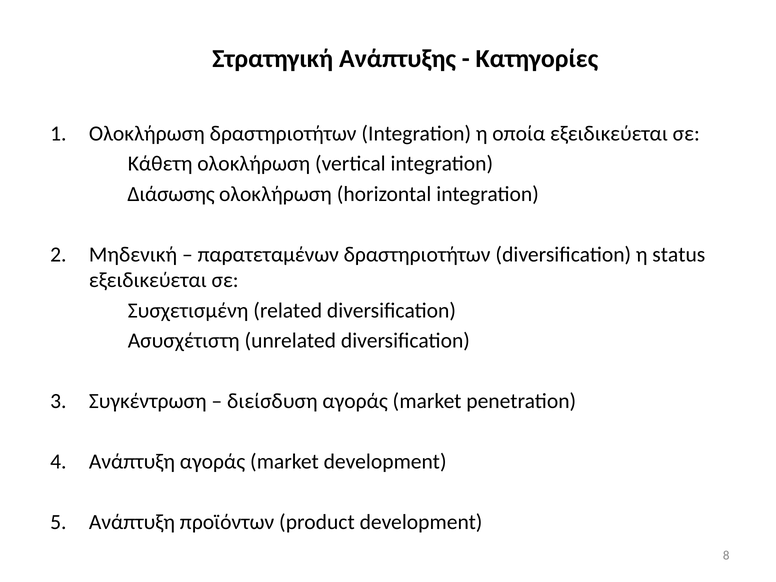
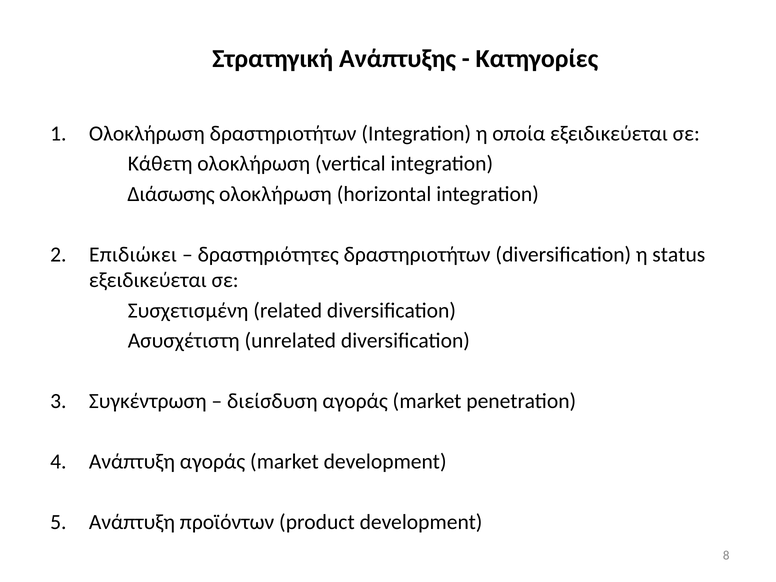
Μηδενική: Μηδενική -> Επιδιώκει (133, 254)
παρατεταμένων: παρατεταμένων -> δραστηριότητες (268, 254)
